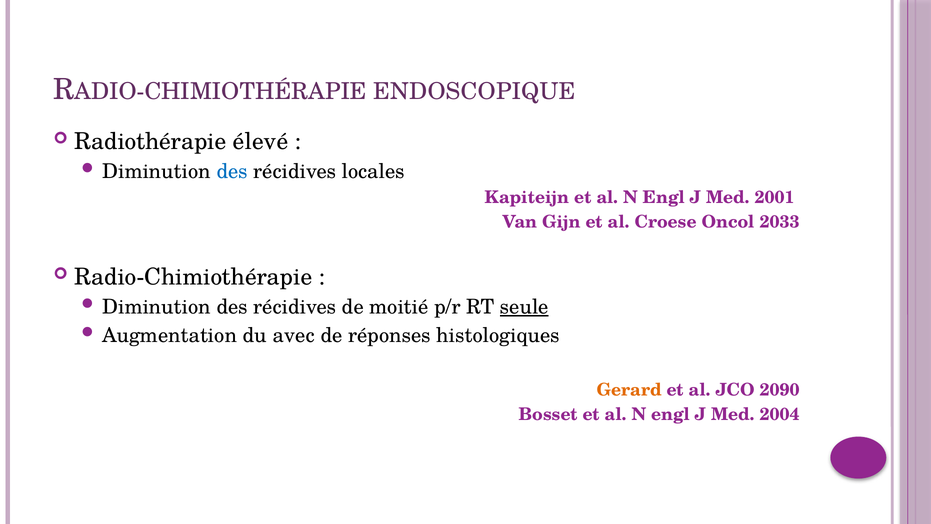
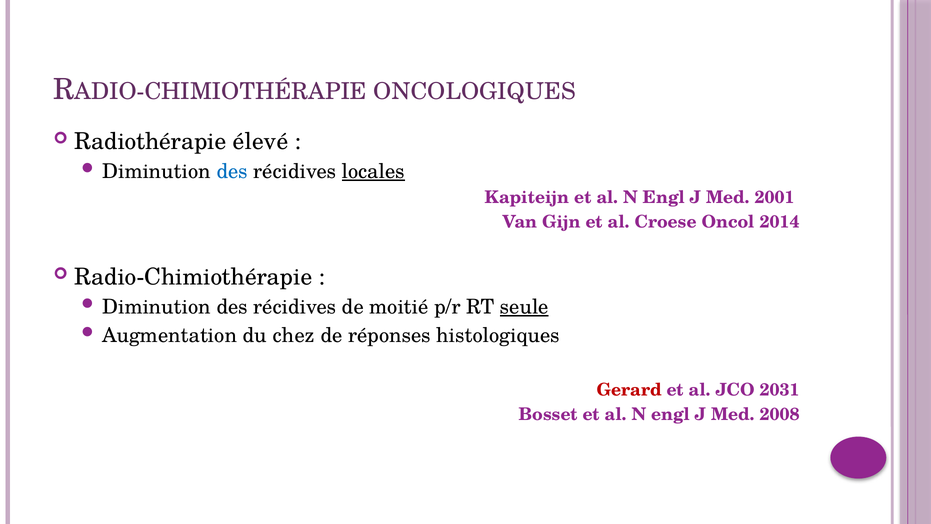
ENDOSCOPIQUE: ENDOSCOPIQUE -> ONCOLOGIQUES (475, 91)
locales underline: none -> present (373, 171)
2033: 2033 -> 2014 (780, 222)
avec: avec -> chez (294, 335)
Gerard colour: orange -> red (629, 390)
2090: 2090 -> 2031 (780, 390)
2004: 2004 -> 2008 (780, 414)
